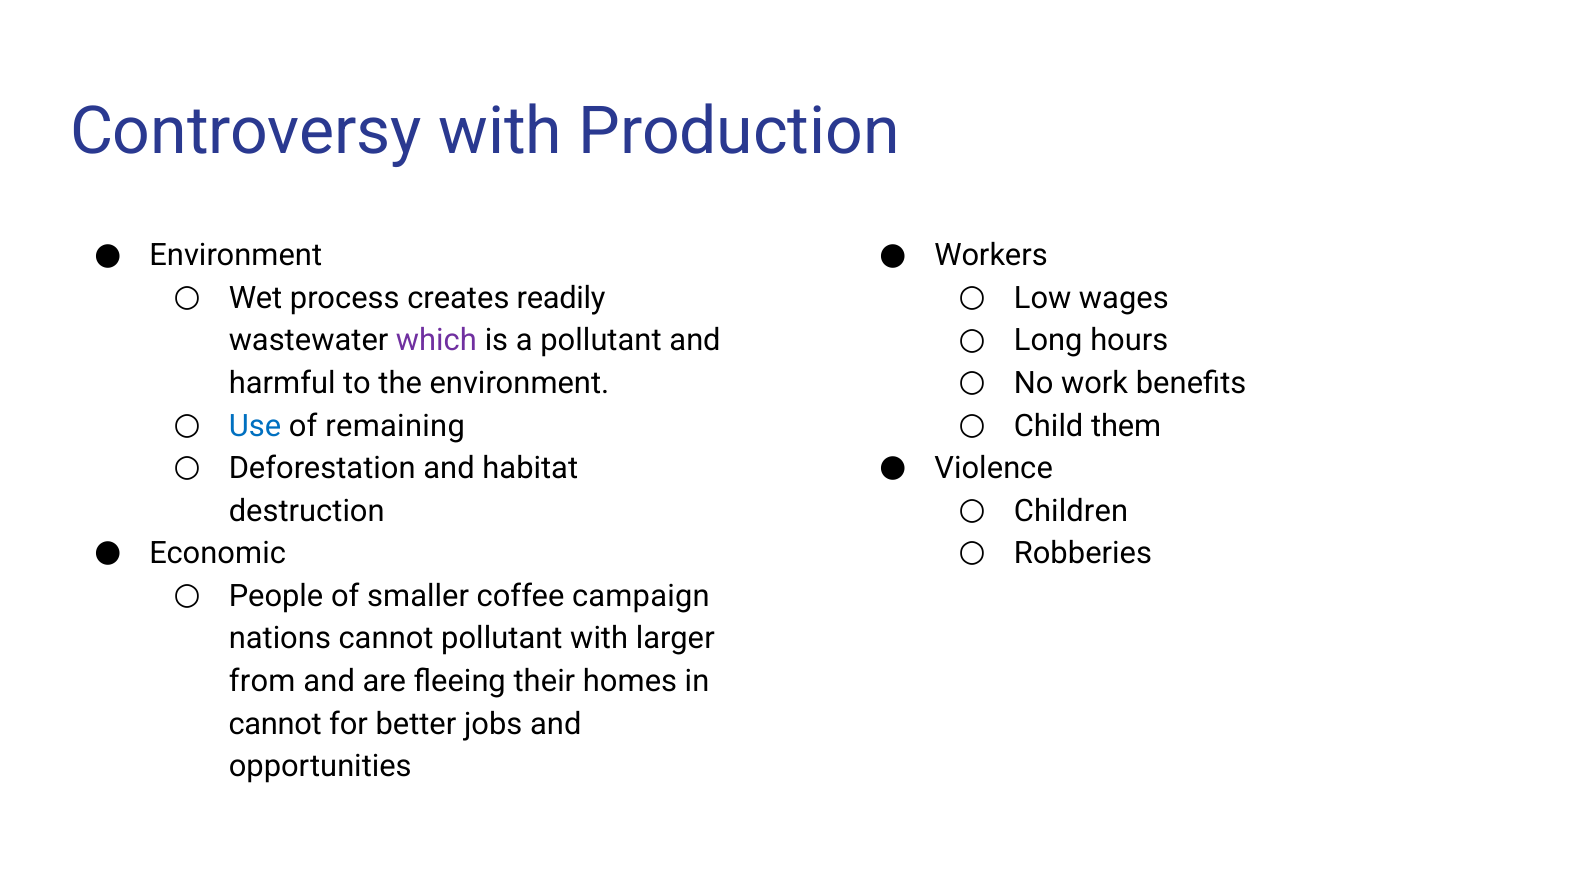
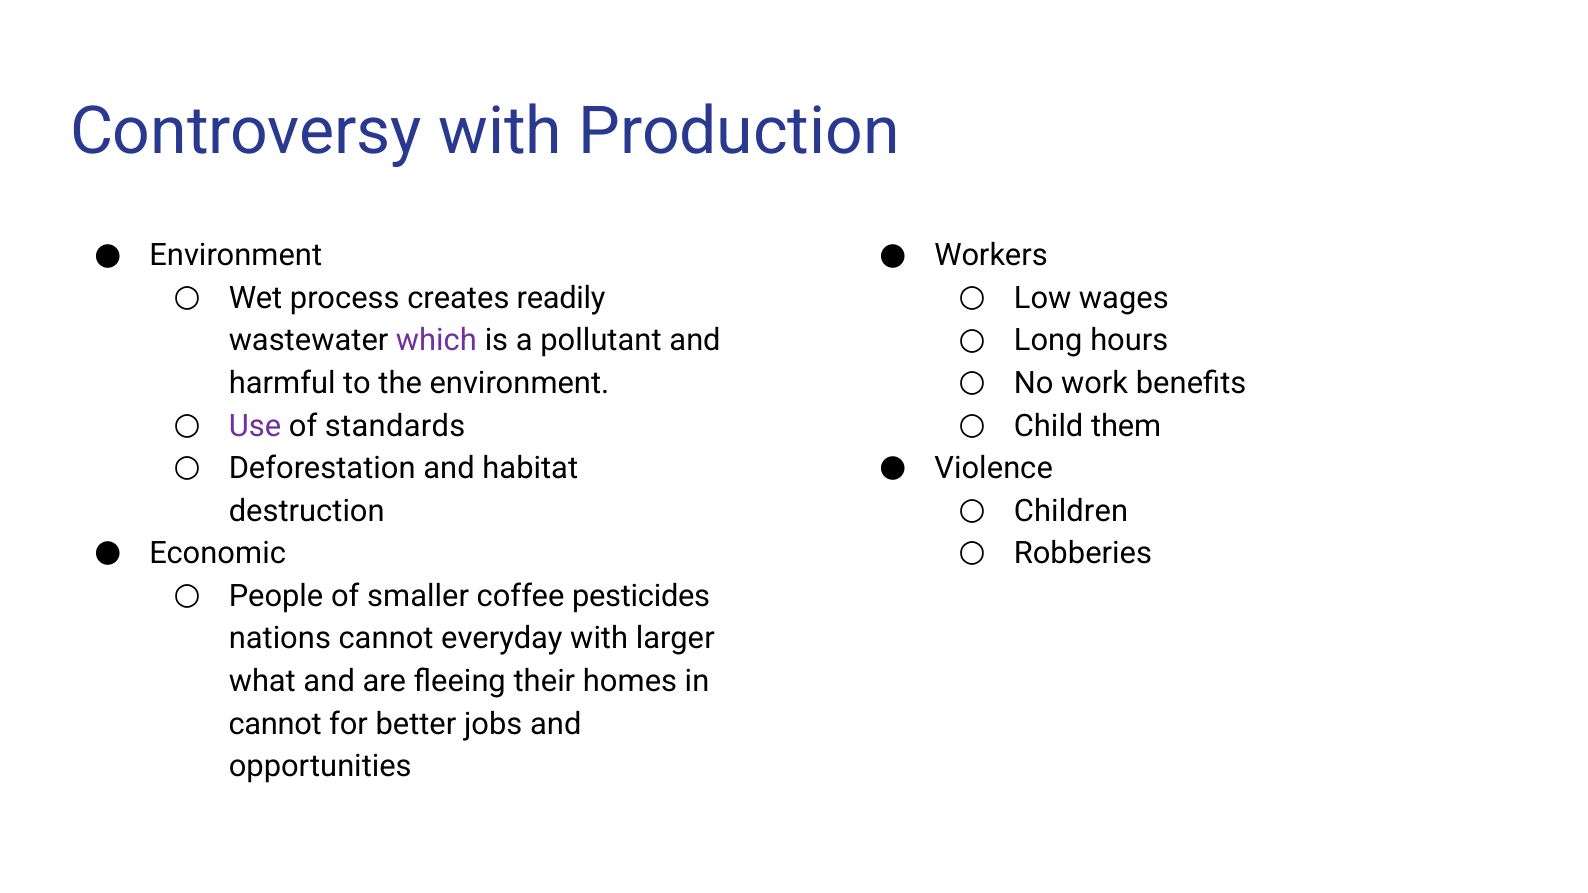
Use colour: blue -> purple (255, 426)
remaining: remaining -> standards (395, 426)
campaign: campaign -> pesticides (641, 596)
cannot pollutant: pollutant -> everyday (502, 639)
from: from -> what (262, 681)
